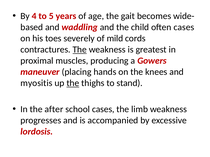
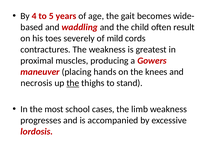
often cases: cases -> result (184, 27)
The underline: present -> none (80, 50)
myositis: myositis -> necrosis (36, 83)
after: after -> most (54, 109)
